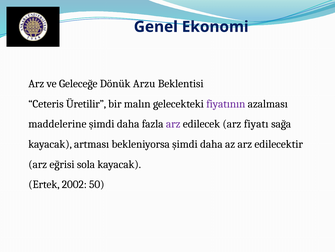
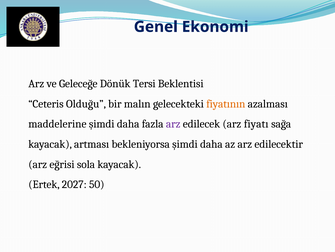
Arzu: Arzu -> Tersi (144, 83)
Üretilir: Üretilir -> Olduğu (86, 104)
fiyatının colour: purple -> orange (226, 104)
2002: 2002 -> 2027 (74, 184)
